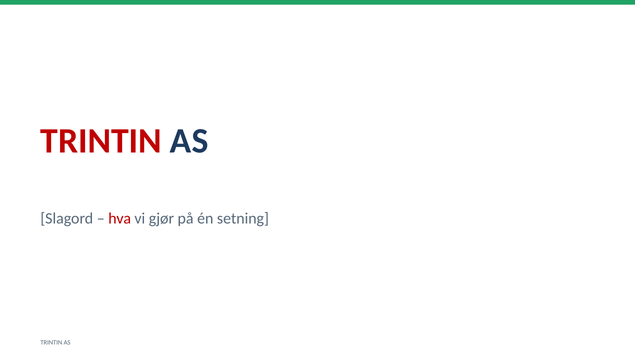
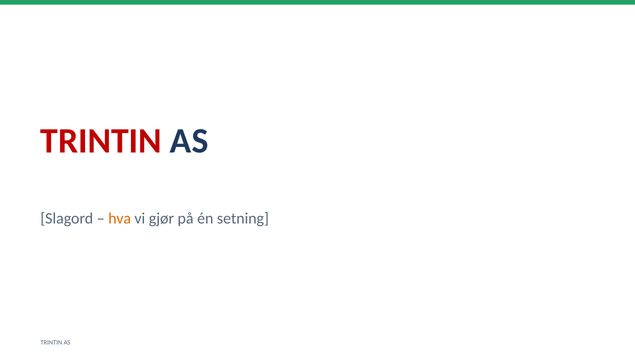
hva colour: red -> orange (120, 219)
